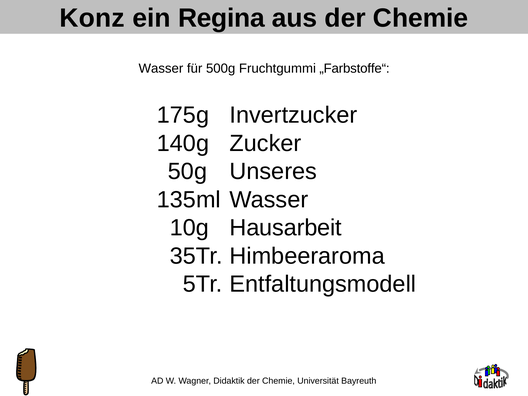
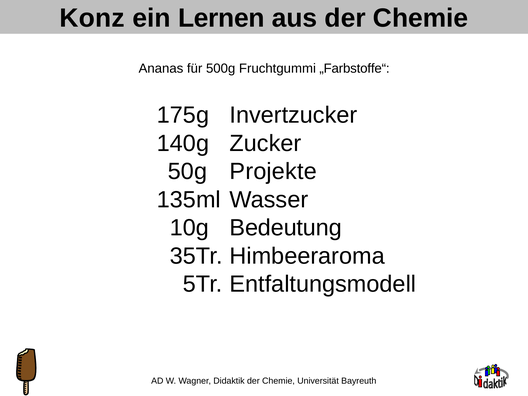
Regina: Regina -> Lernen (221, 18)
Wasser: Wasser -> Ananas (161, 69)
Unseres: Unseres -> Projekte (273, 171)
Hausarbeit: Hausarbeit -> Bedeutung (286, 228)
